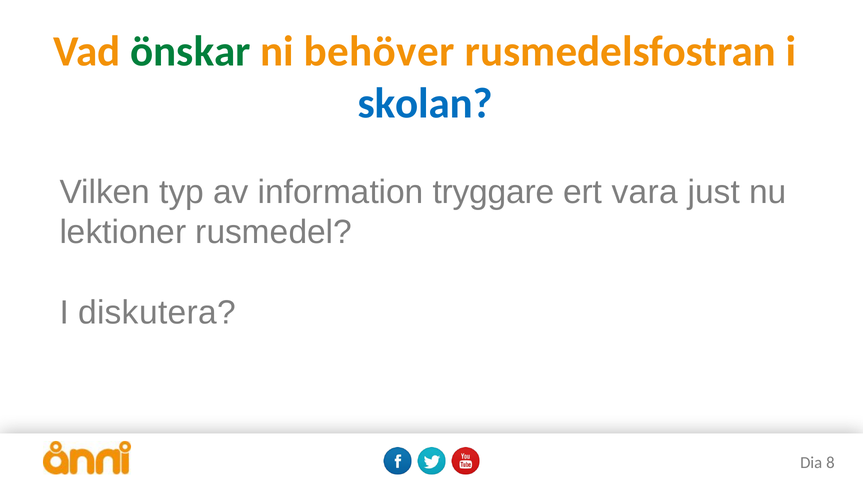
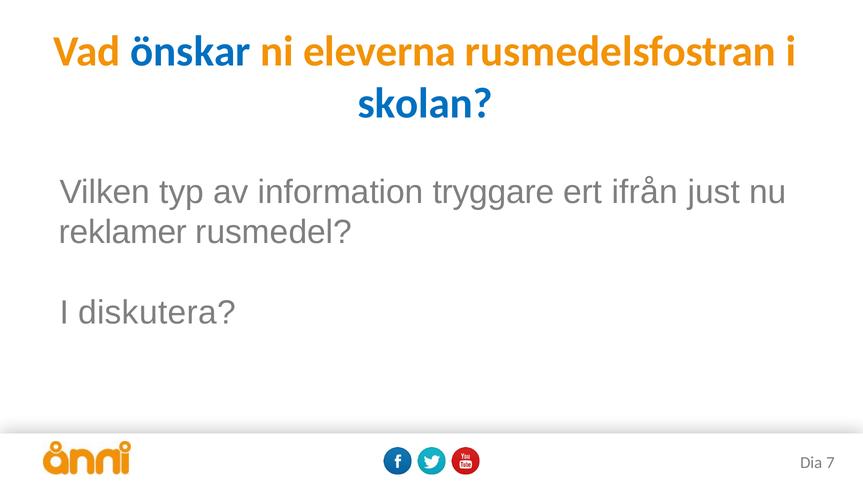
önskar colour: green -> blue (190, 51)
behöver: behöver -> eleverna (380, 51)
vara: vara -> ifrån (645, 192)
lektioner: lektioner -> reklamer (123, 232)
8: 8 -> 7 (830, 462)
